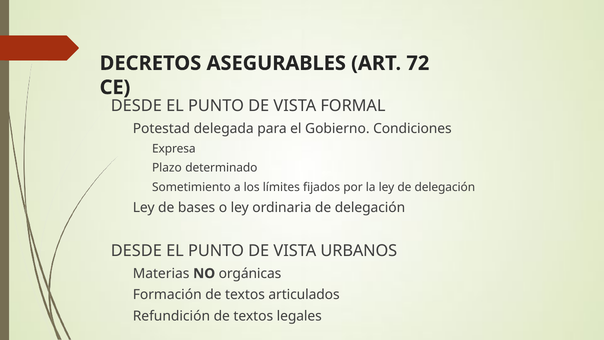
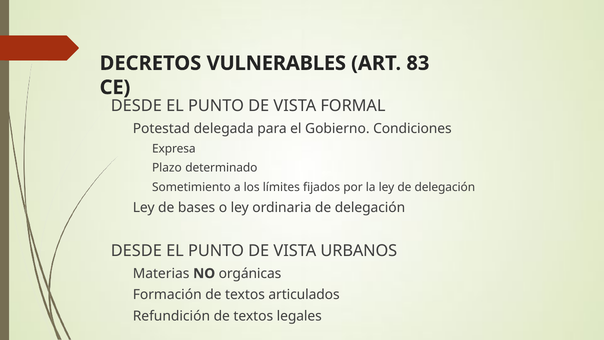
ASEGURABLES: ASEGURABLES -> VULNERABLES (276, 63)
72: 72 -> 83 (418, 63)
